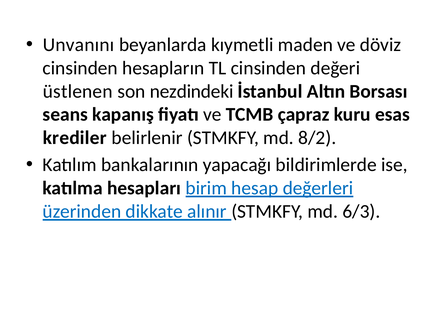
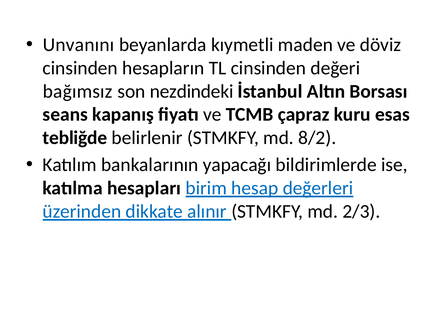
üstlenen: üstlenen -> bağımsız (78, 91)
krediler: krediler -> tebliğde (75, 138)
6/3: 6/3 -> 2/3 (361, 212)
